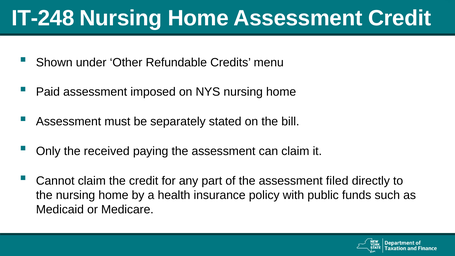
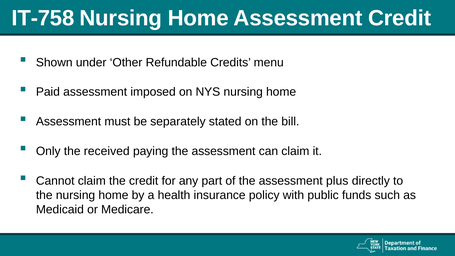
IT-248: IT-248 -> IT-758 (43, 18)
filed: filed -> plus (337, 181)
